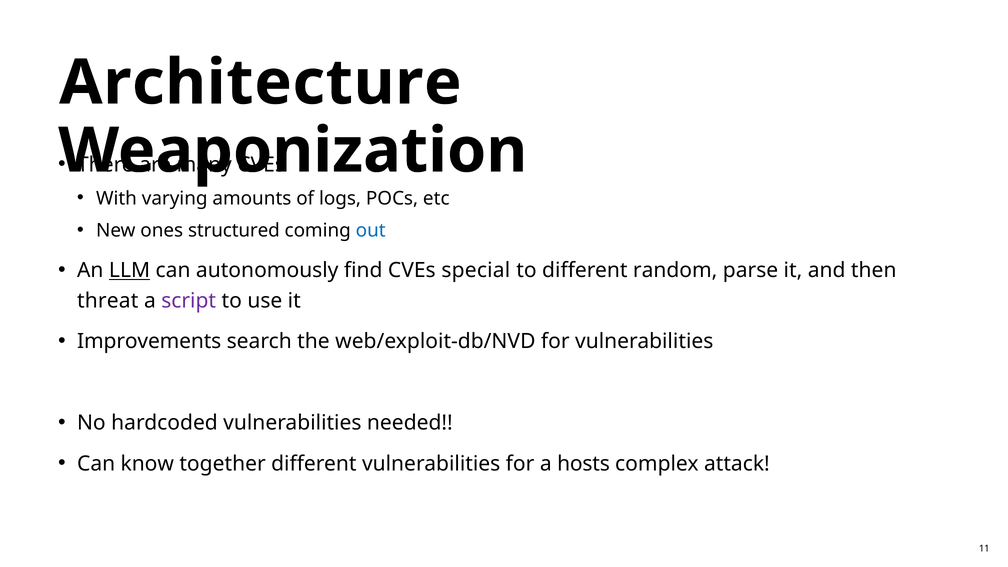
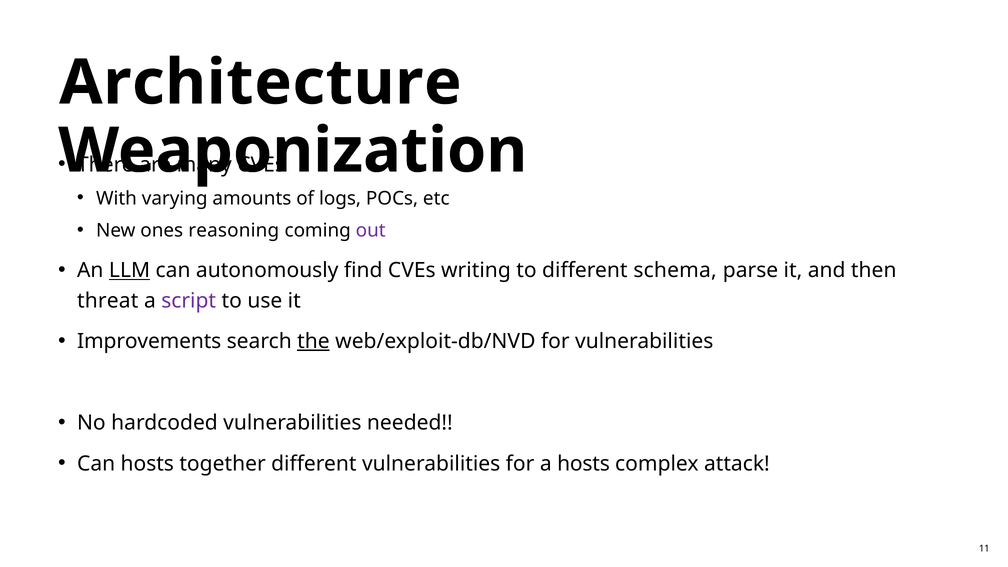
structured: structured -> reasoning (234, 231)
out colour: blue -> purple (371, 231)
special: special -> writing (476, 270)
random: random -> schema (675, 270)
the underline: none -> present (313, 341)
Can know: know -> hosts (147, 464)
